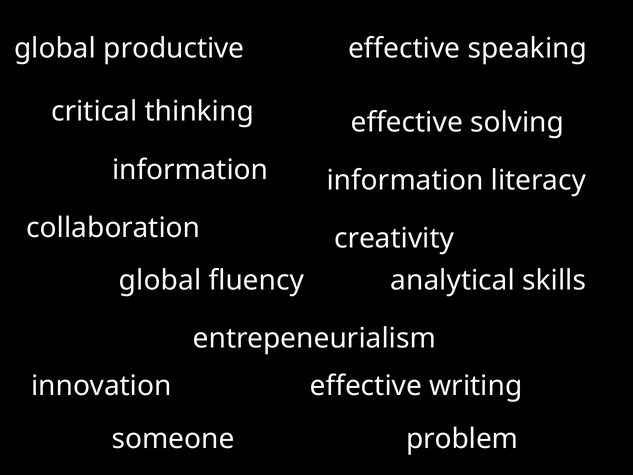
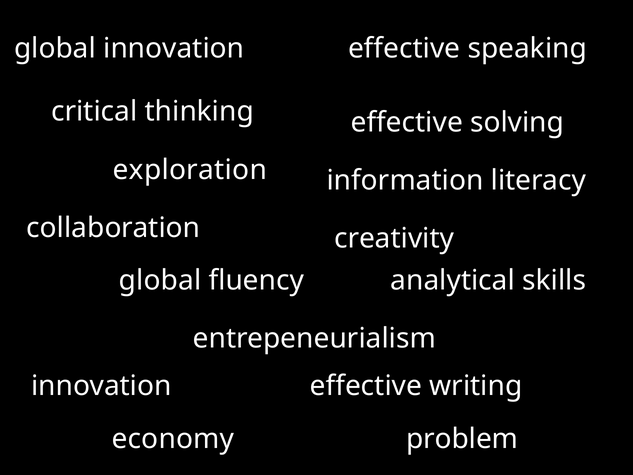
global productive: productive -> innovation (174, 48)
information: information -> exploration (190, 170)
someone: someone -> economy (173, 439)
